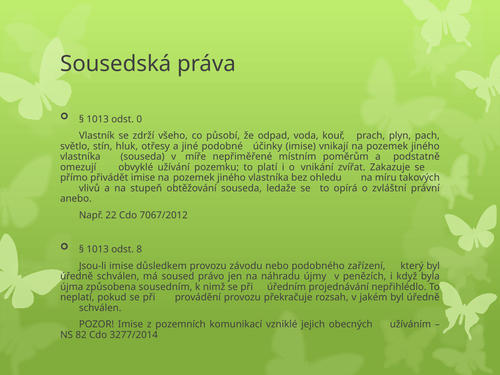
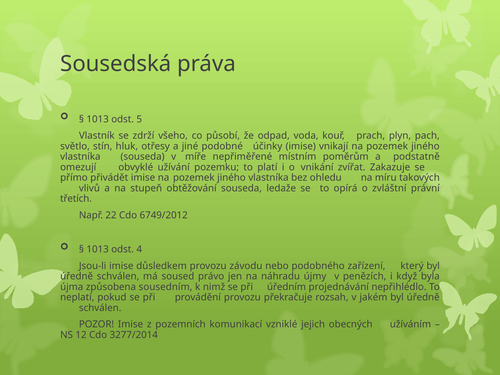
0: 0 -> 5 (139, 119)
anebo: anebo -> třetích (76, 199)
7067/2012: 7067/2012 -> 6749/2012 (164, 215)
8: 8 -> 4 (139, 249)
82: 82 -> 12 (81, 335)
